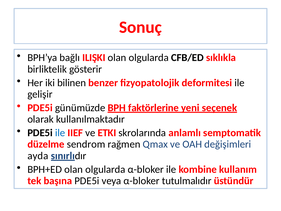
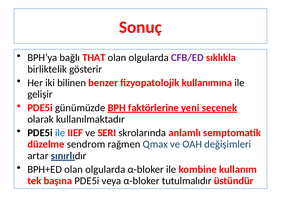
ILIŞKI: ILIŞKI -> THAT (94, 58)
CFB/ED colour: black -> purple (187, 58)
deformitesi: deformitesi -> kullanımına (207, 83)
ETKI: ETKI -> SERI (107, 133)
ayda: ayda -> artar (38, 156)
